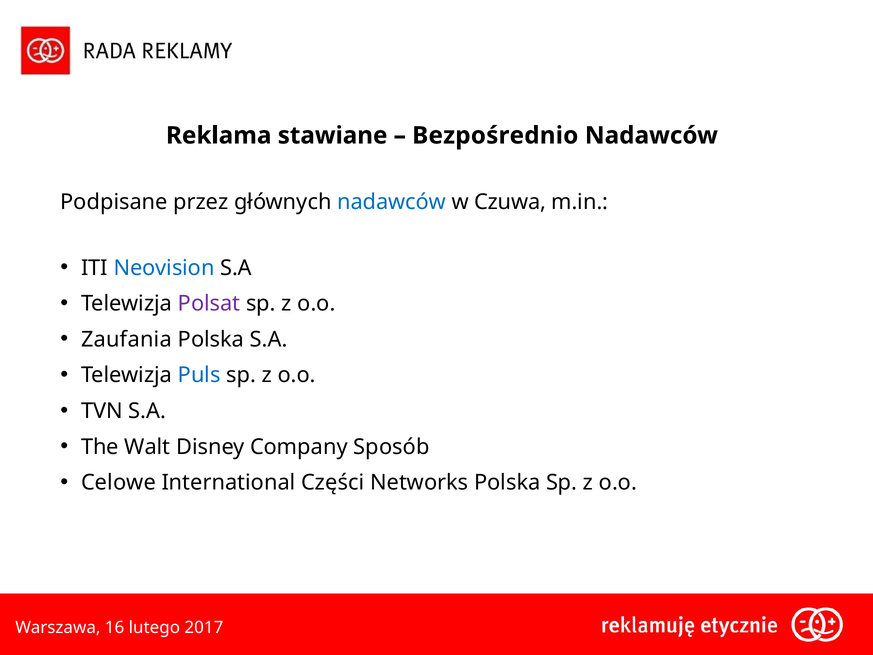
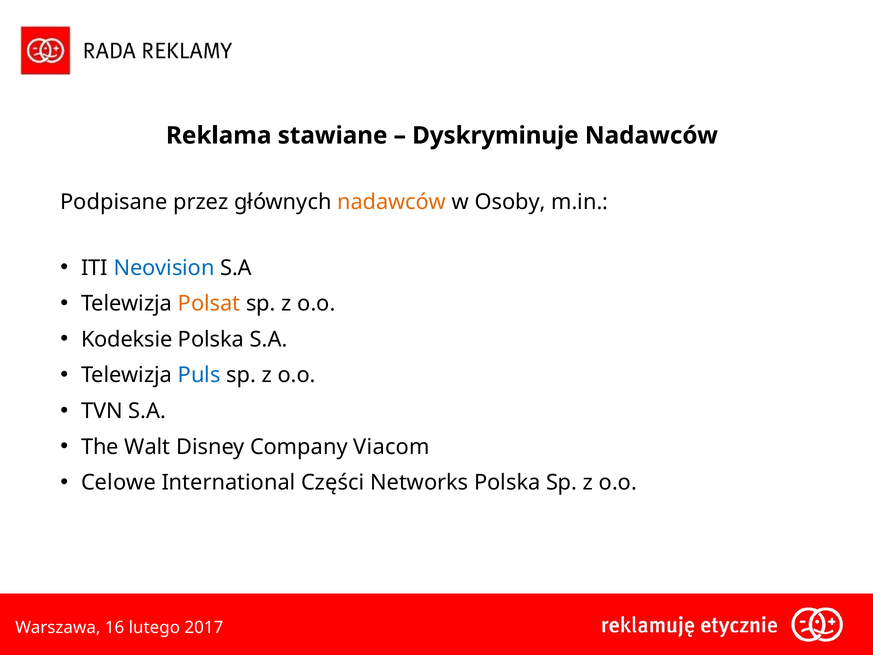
Bezpośrednio: Bezpośrednio -> Dyskryminuje (495, 135)
nadawców colour: blue -> orange (392, 202)
Czuwa: Czuwa -> Osoby (510, 202)
Polsat colour: purple -> orange (209, 304)
Zaufania: Zaufania -> Kodeksie (127, 339)
Sposób: Sposób -> Viacom (392, 447)
